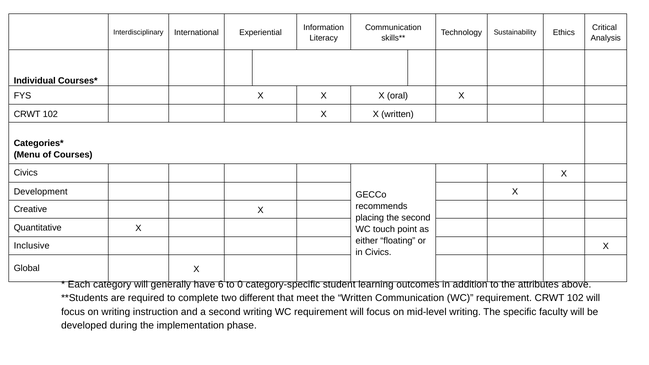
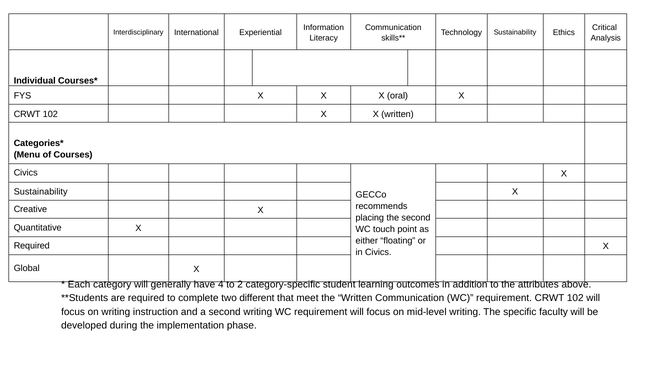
Development: Development -> Sustainability (41, 192)
Inclusive: Inclusive -> Required (32, 246)
6: 6 -> 4 (221, 284)
0: 0 -> 2 (240, 284)
